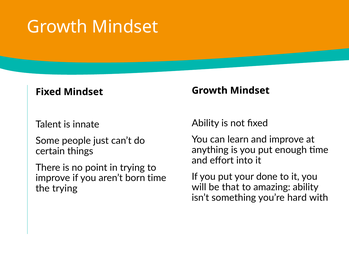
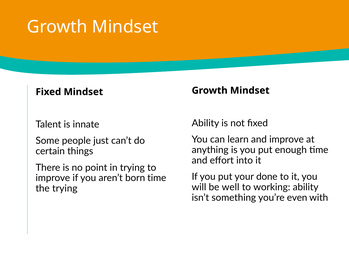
that: that -> well (231, 187)
amazing: amazing -> working (272, 187)
hard: hard -> even (297, 197)
